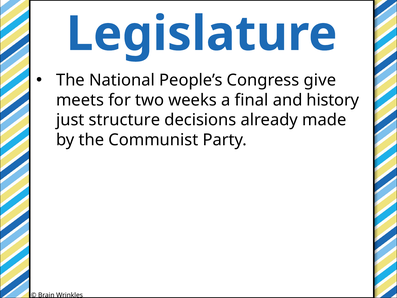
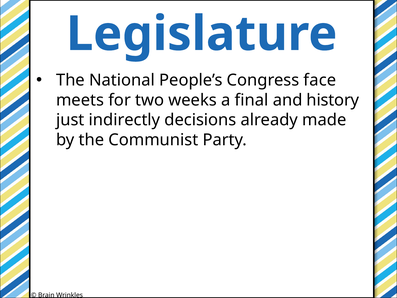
give: give -> face (320, 80)
structure: structure -> indirectly (124, 120)
